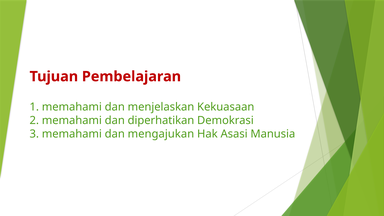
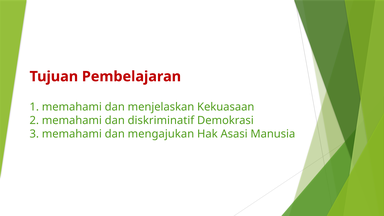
diperhatikan: diperhatikan -> diskriminatif (161, 120)
